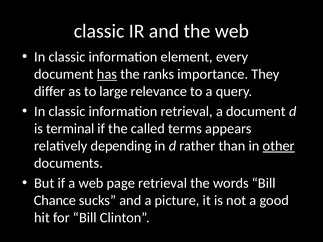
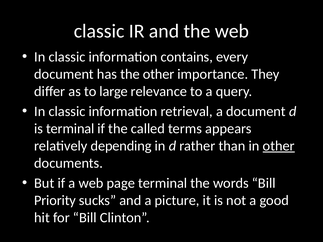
element: element -> contains (187, 57)
has underline: present -> none (107, 74)
the ranks: ranks -> other (159, 74)
page retrieval: retrieval -> terminal (163, 183)
Chance: Chance -> Priority (55, 201)
